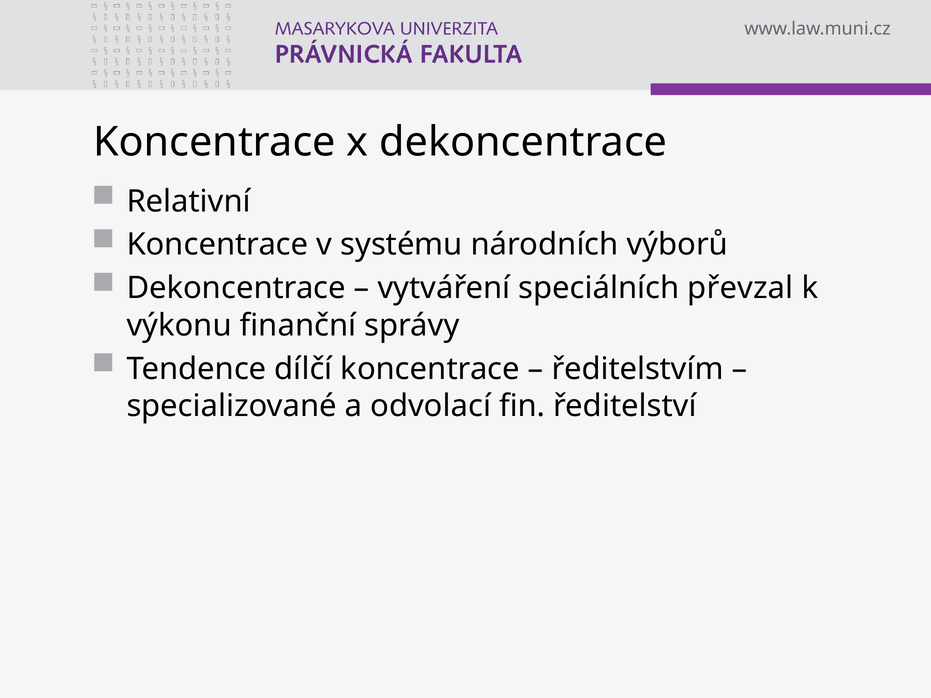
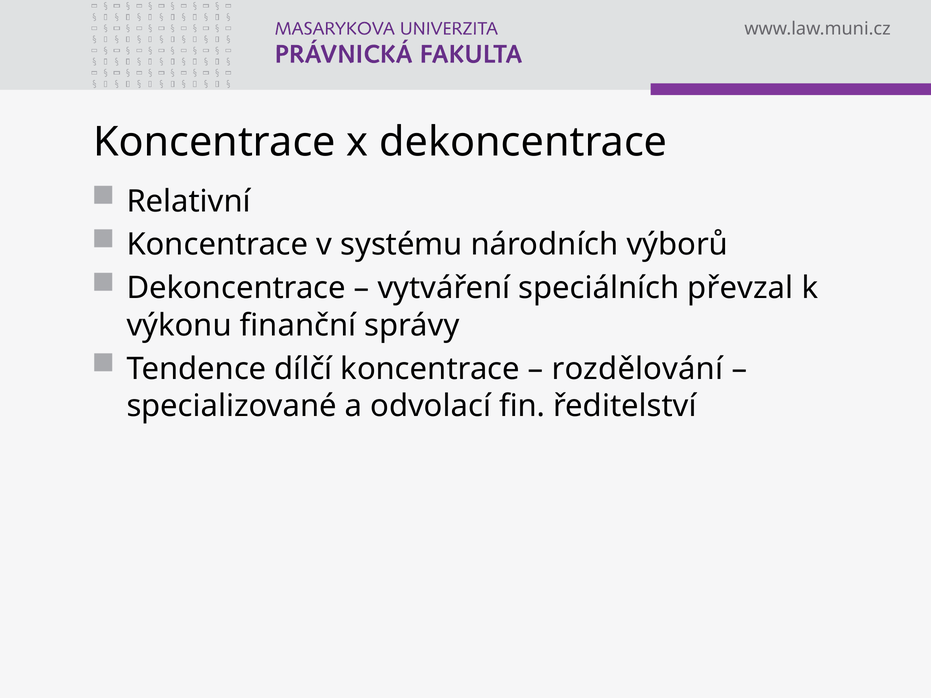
ředitelstvím: ředitelstvím -> rozdělování (637, 369)
